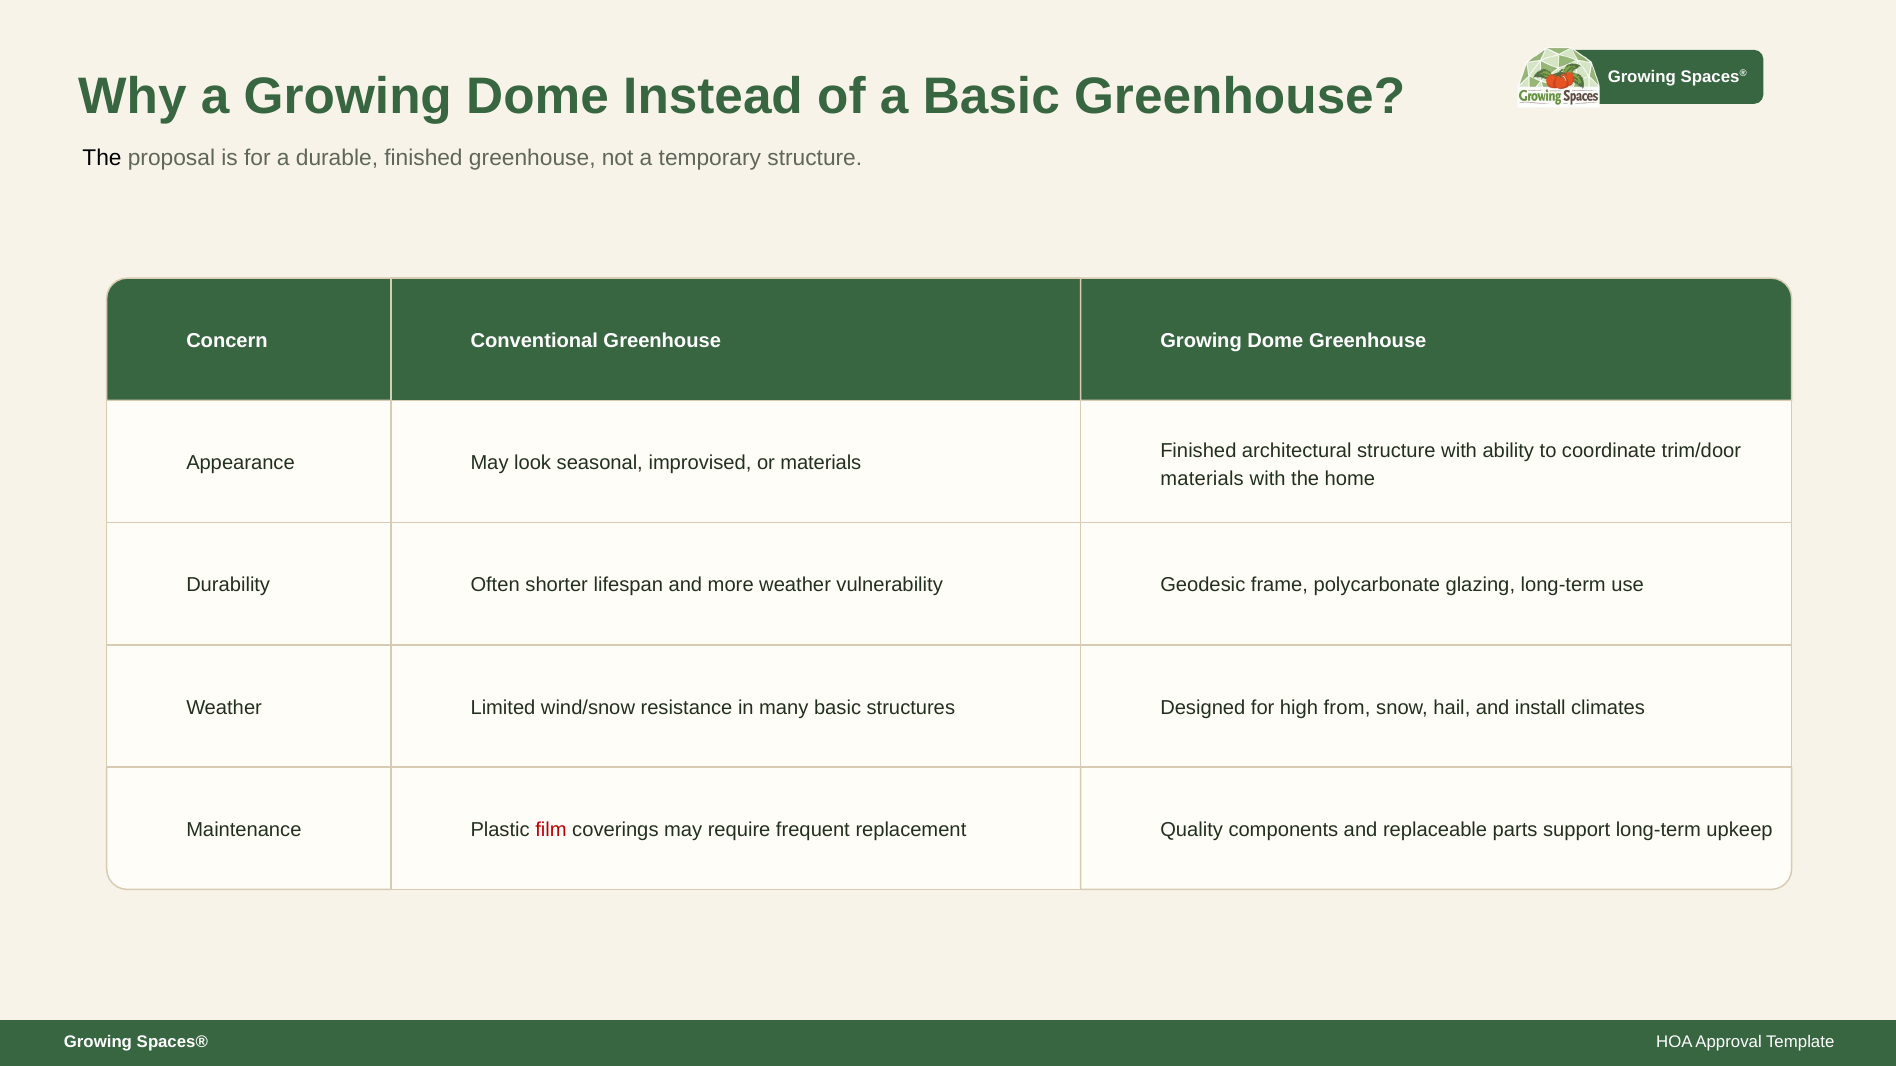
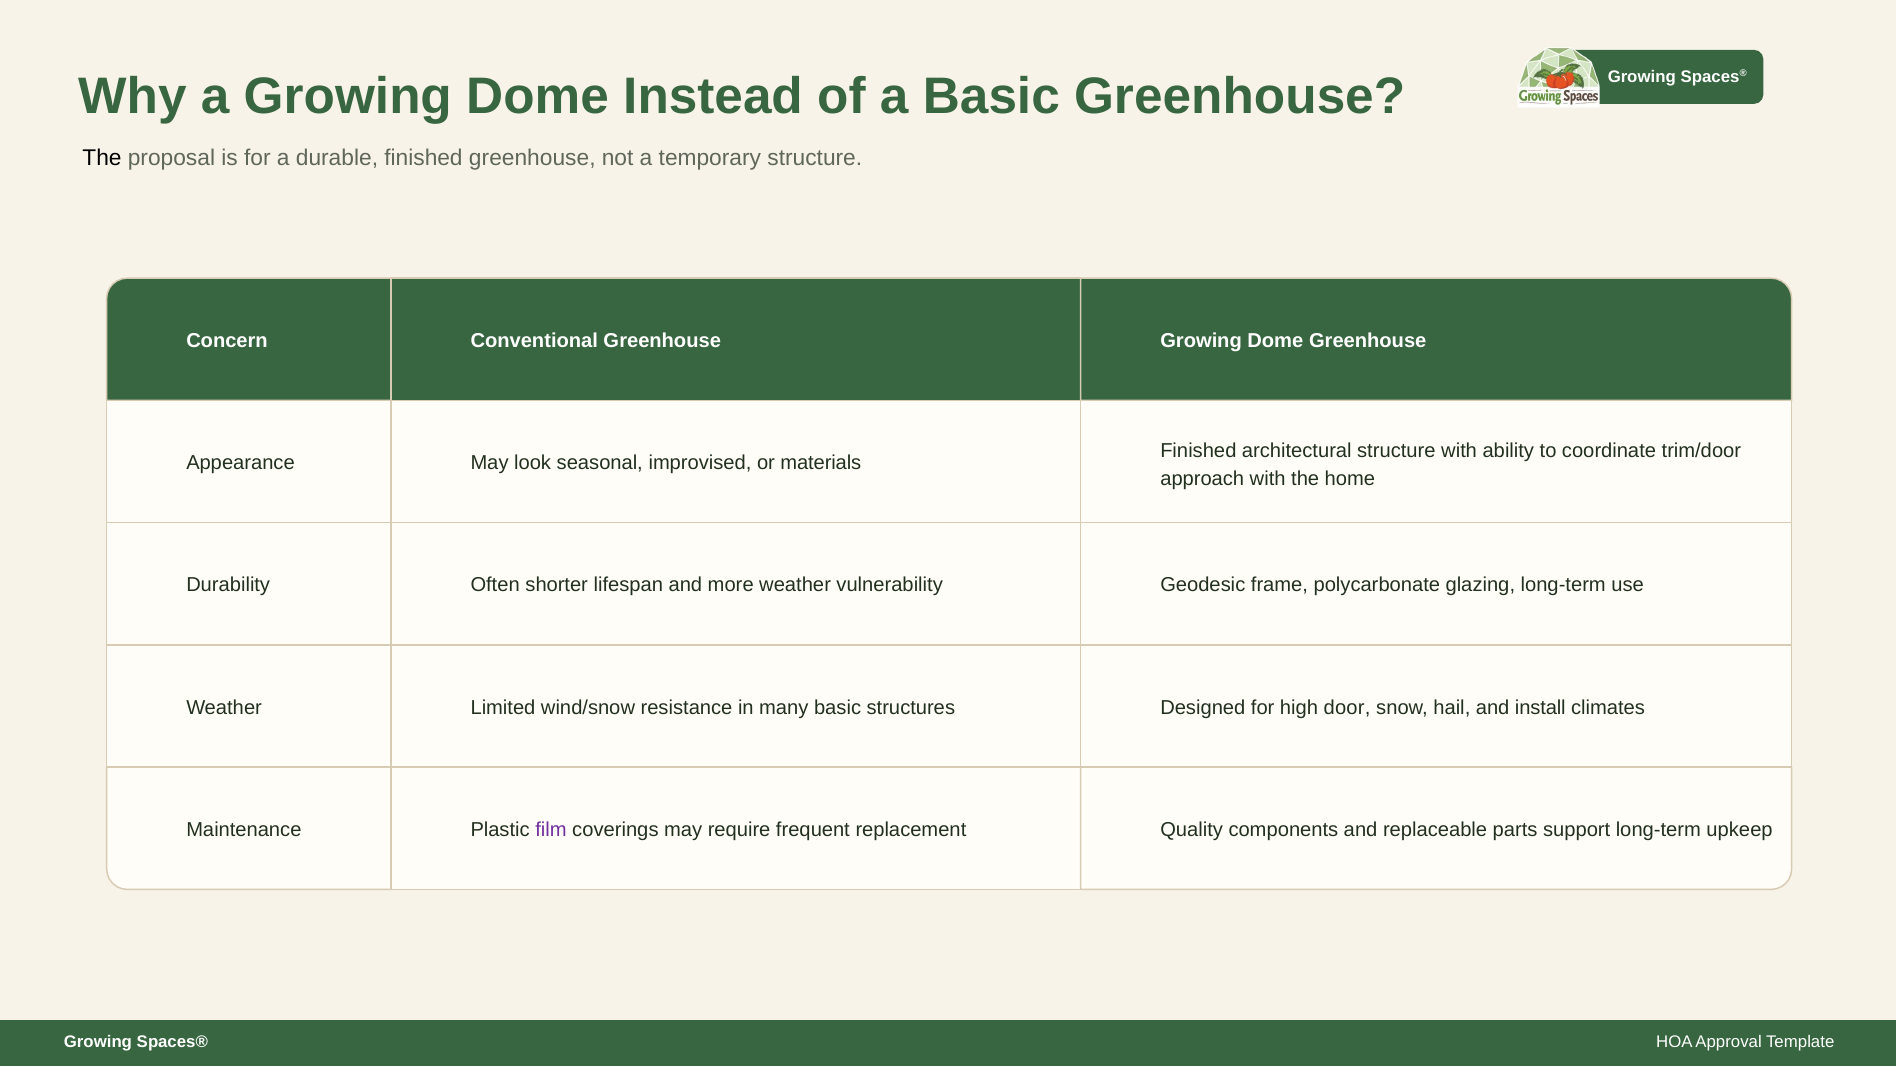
materials: materials -> approach (1202, 479)
from: from -> door (1347, 708)
film colour: red -> purple (551, 830)
